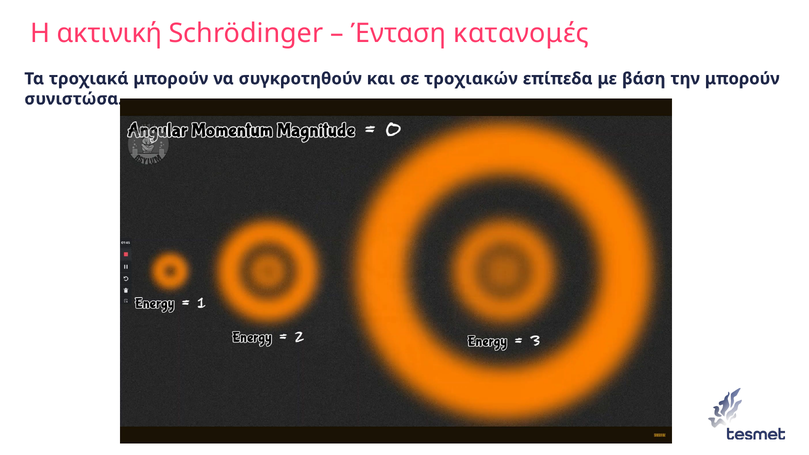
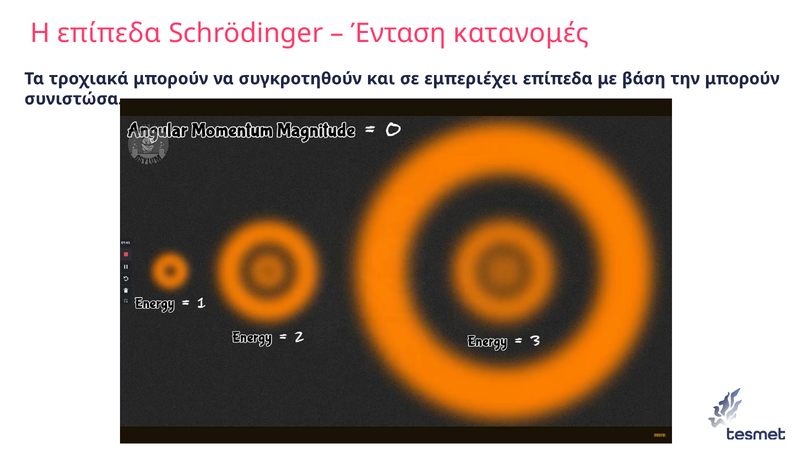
Η ακτινική: ακτινική -> επίπεδα (109, 33)
τροχιακών: τροχιακών -> εμπεριέχει (471, 79)
